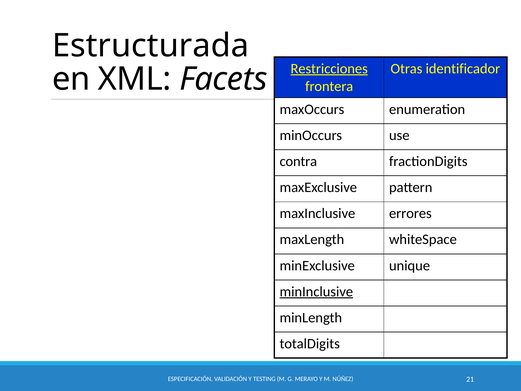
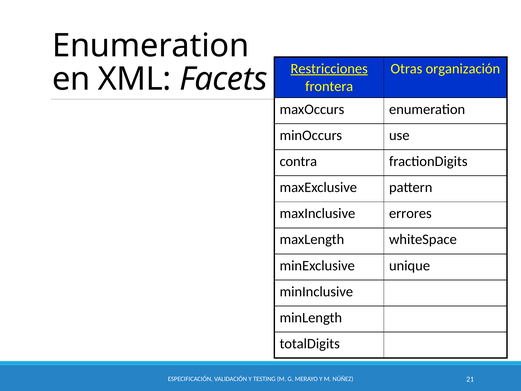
Estructurada: Estructurada -> Enumeration (151, 46)
identificador: identificador -> organización (463, 69)
minInclusive underline: present -> none (316, 291)
